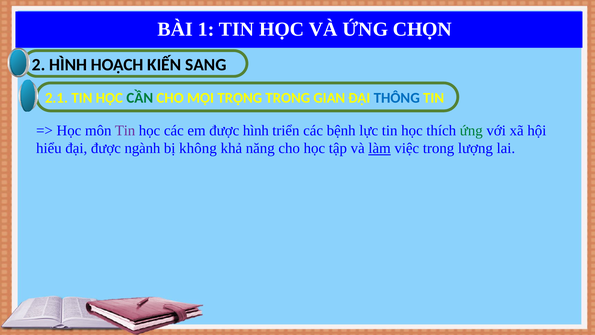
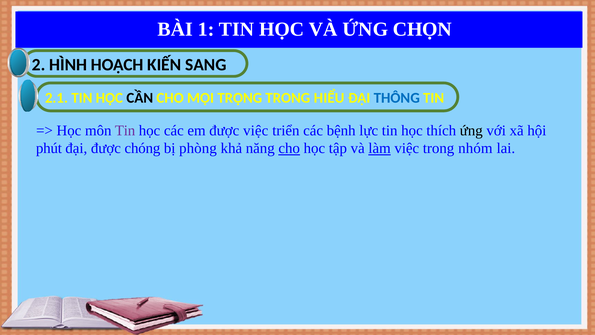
CẦN colour: green -> black (140, 98)
GIAN: GIAN -> HIỂU (329, 98)
được hình: hình -> việc (256, 130)
ứng colour: green -> black (471, 130)
hiểu: hiểu -> phút (49, 148)
ngành: ngành -> chóng (142, 148)
không: không -> phòng (198, 148)
cho underline: none -> present (289, 148)
lượng: lượng -> nhóm (475, 148)
